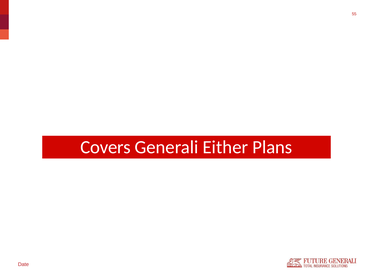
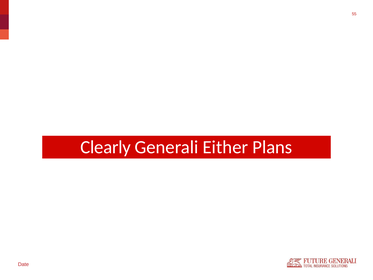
Covers: Covers -> Clearly (106, 147)
